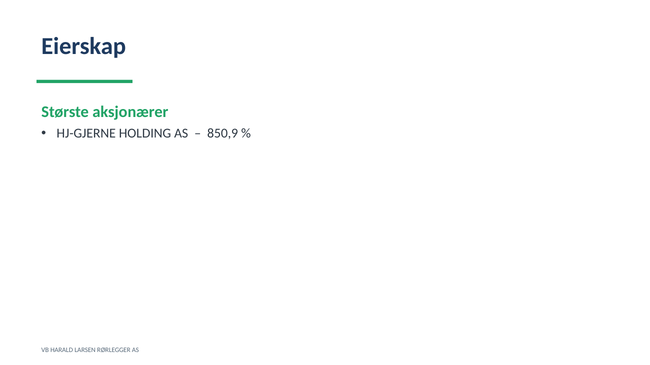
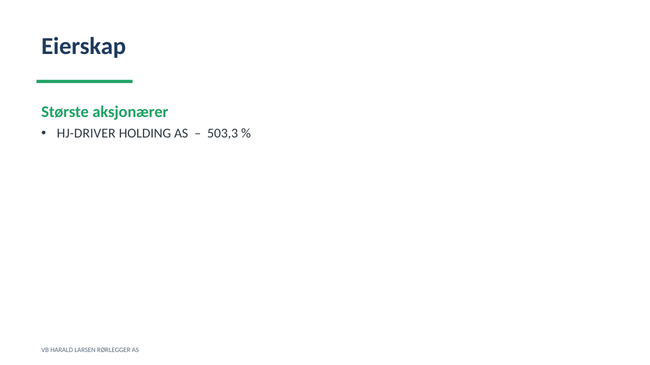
HJ-GJERNE: HJ-GJERNE -> HJ-DRIVER (86, 134)
850,9: 850,9 -> 503,3 (223, 134)
